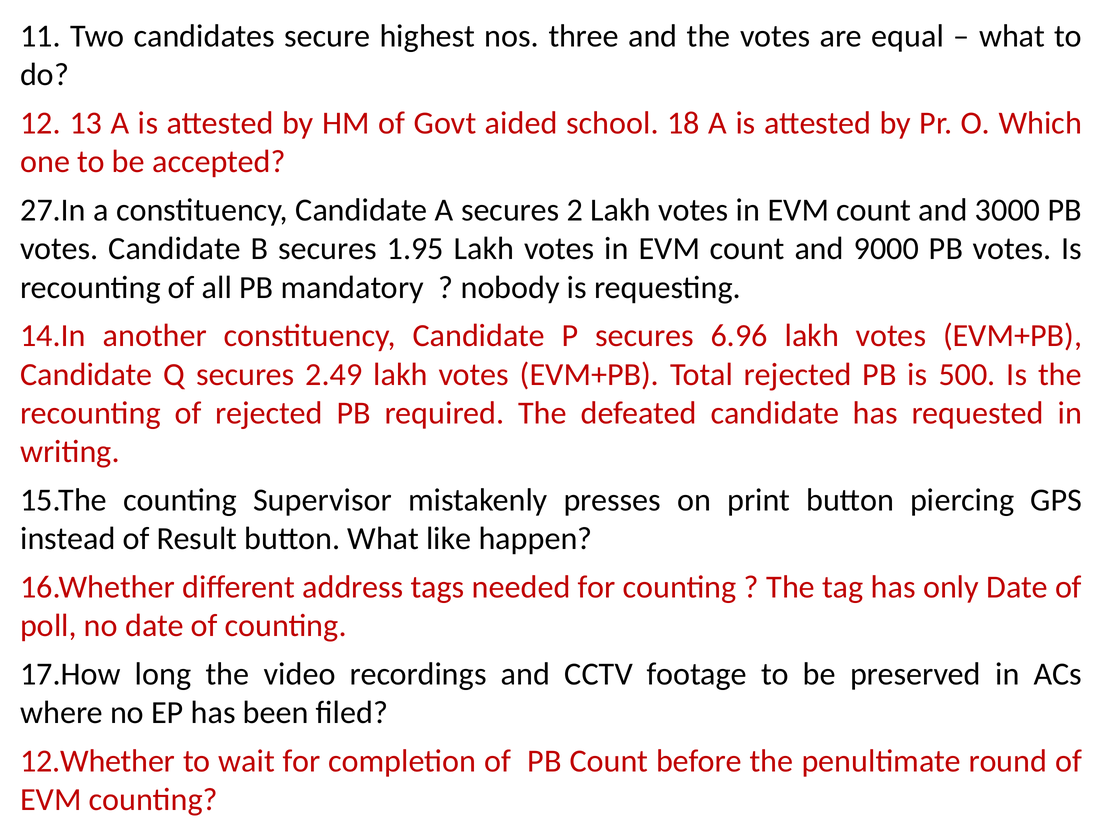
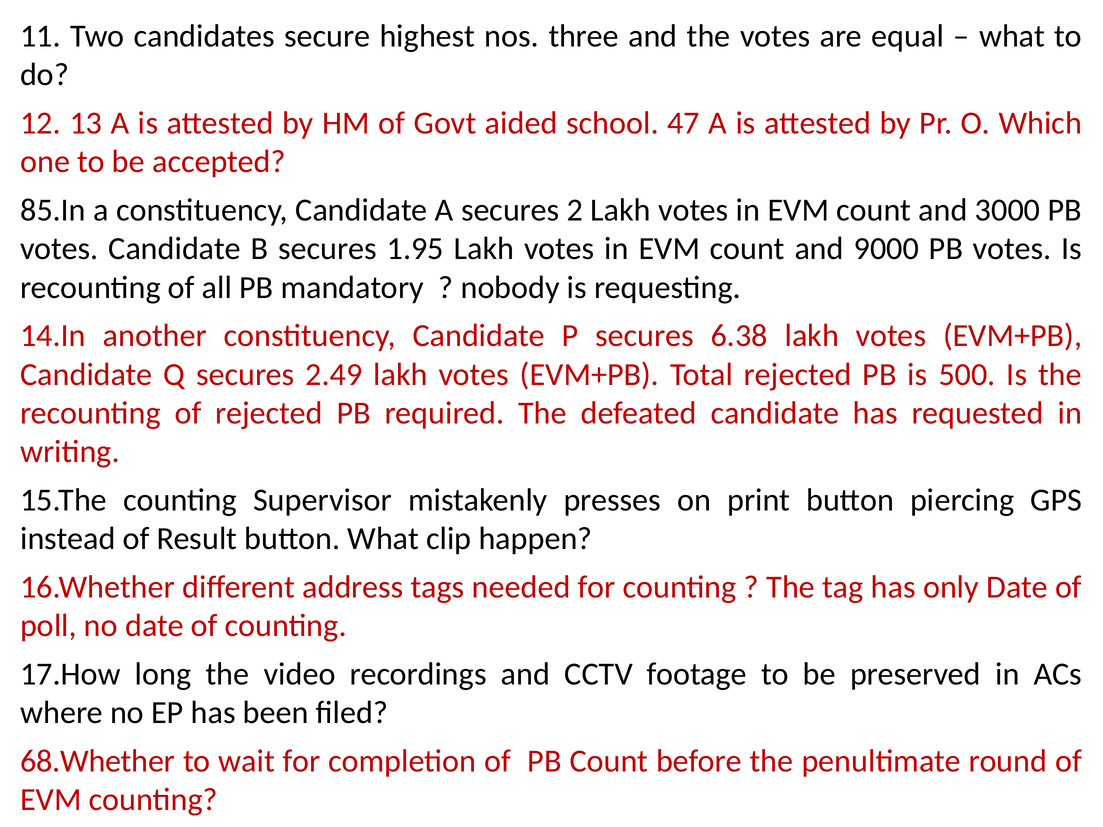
18: 18 -> 47 (683, 123)
27.In: 27.In -> 85.In (53, 210)
6.96: 6.96 -> 6.38 (739, 336)
like: like -> clip (449, 539)
12.Whether: 12.Whether -> 68.Whether (98, 761)
